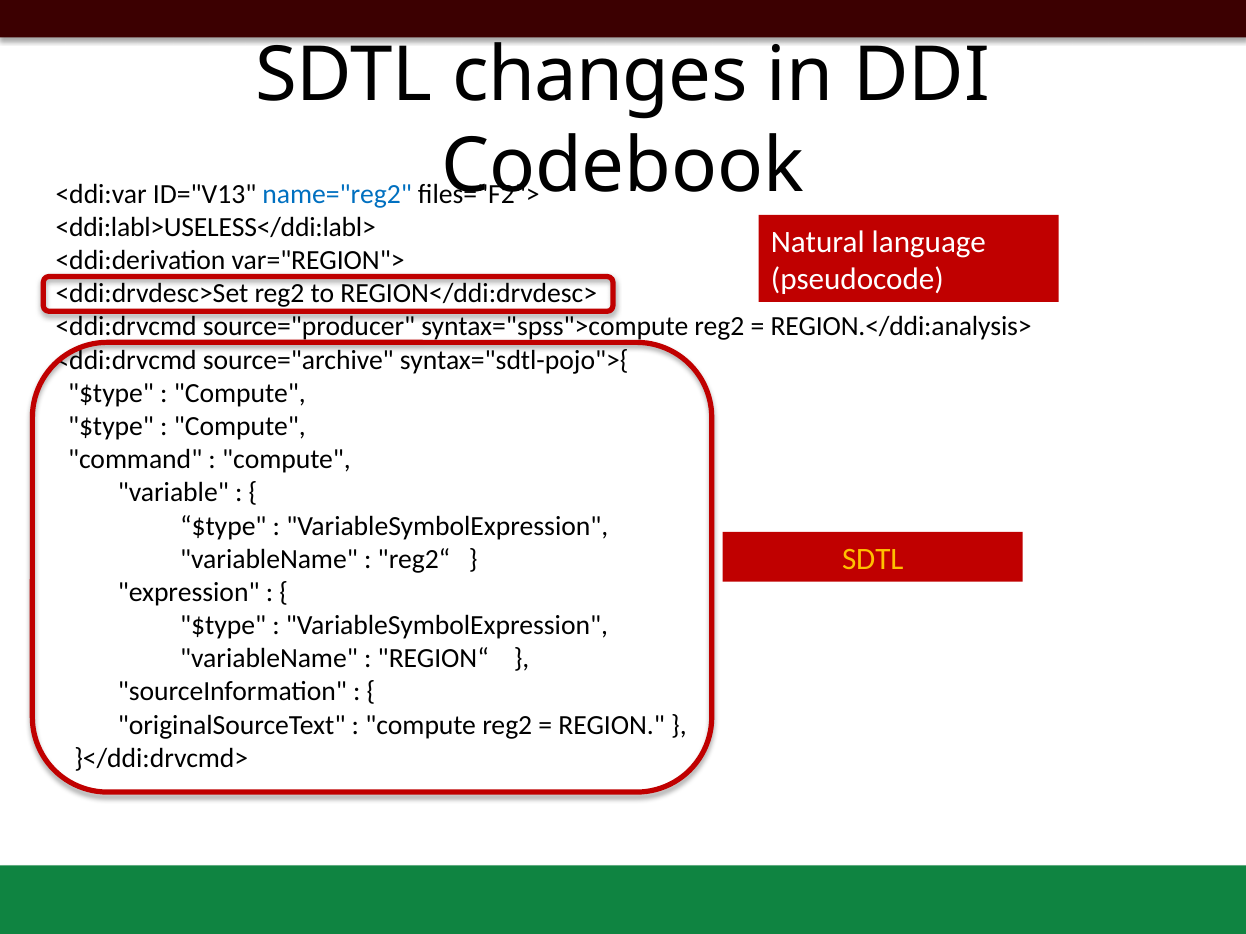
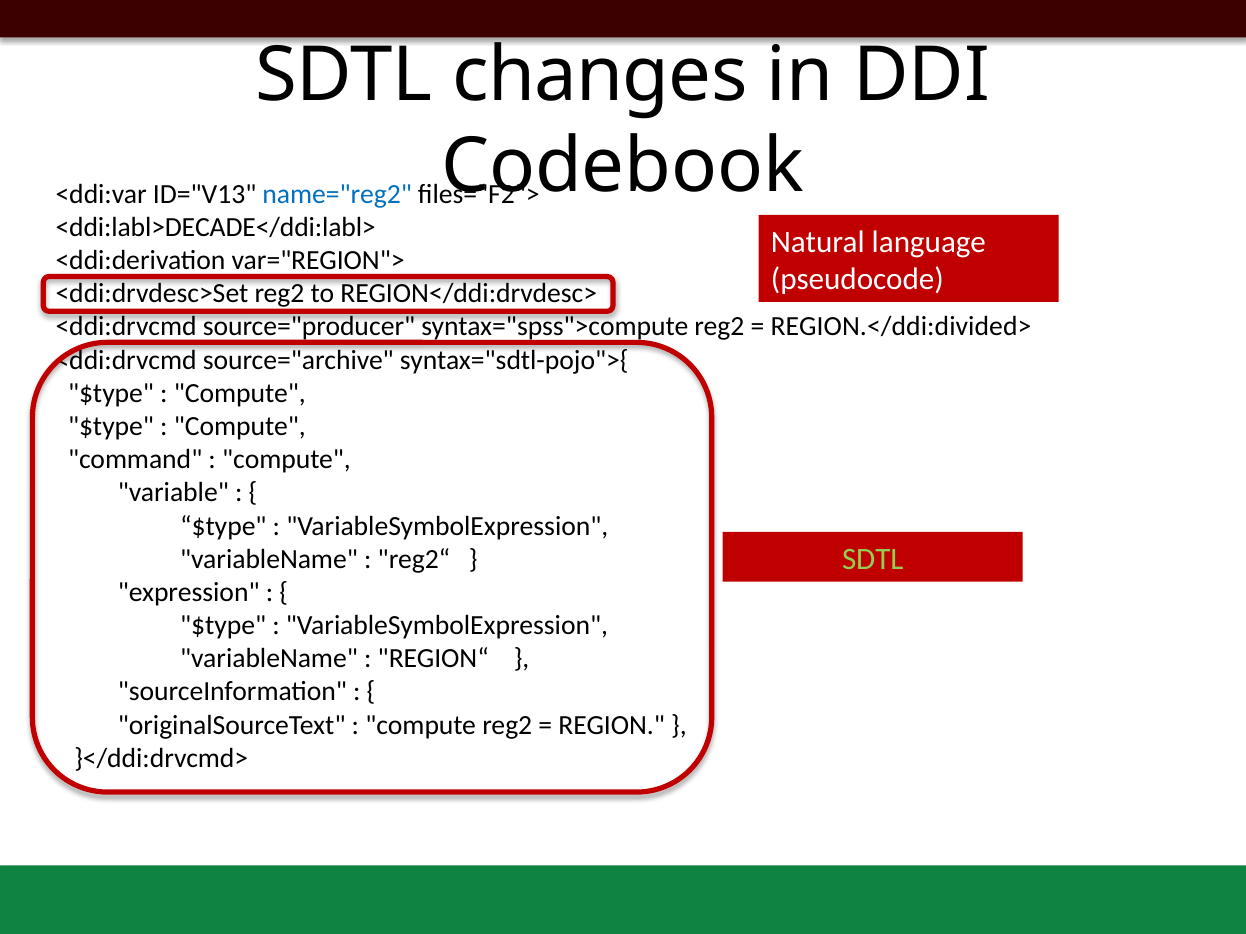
<ddi:labl>USELESS</ddi:labl>: <ddi:labl>USELESS</ddi:labl> -> <ddi:labl>DECADE</ddi:labl> (216, 227)
REGION.</ddi:analysis>: REGION.</ddi:analysis> -> REGION.</ddi:divided> (901, 327)
SDTL colour: yellow -> light green (873, 559)
